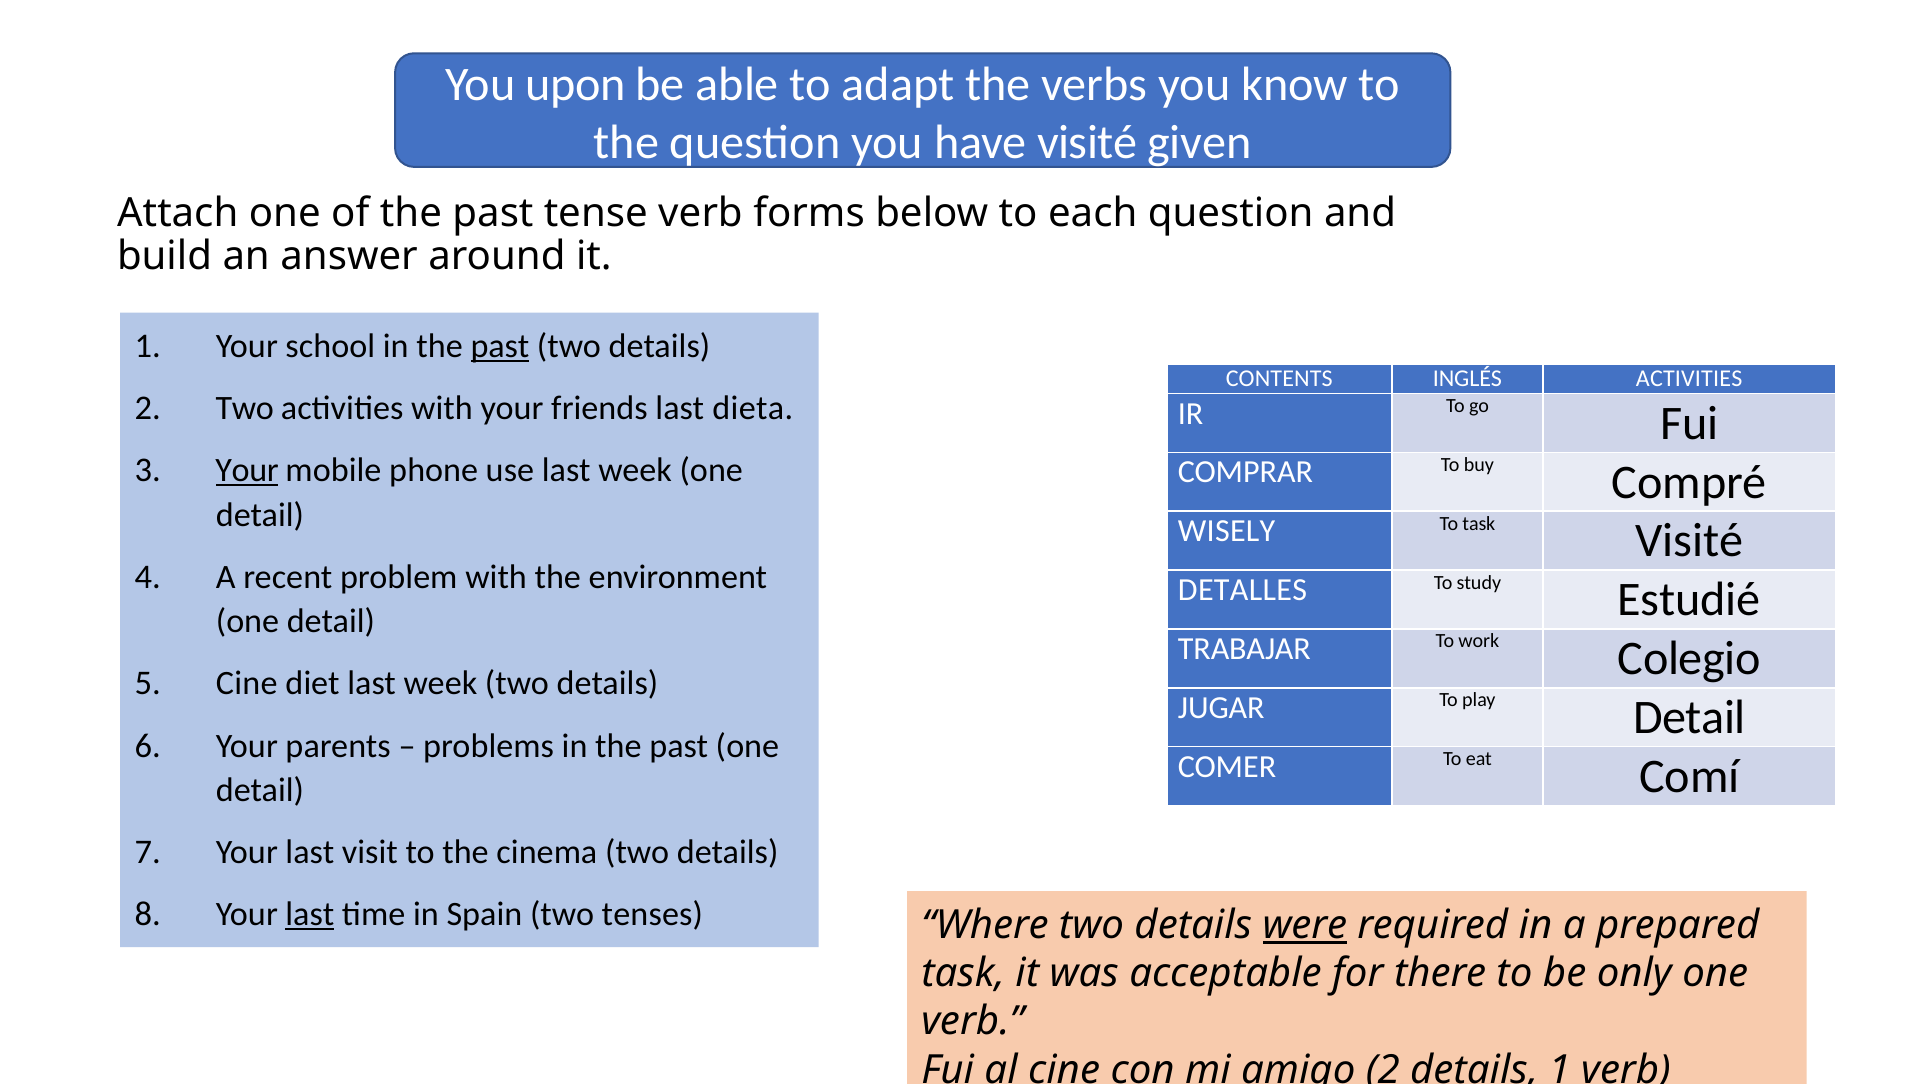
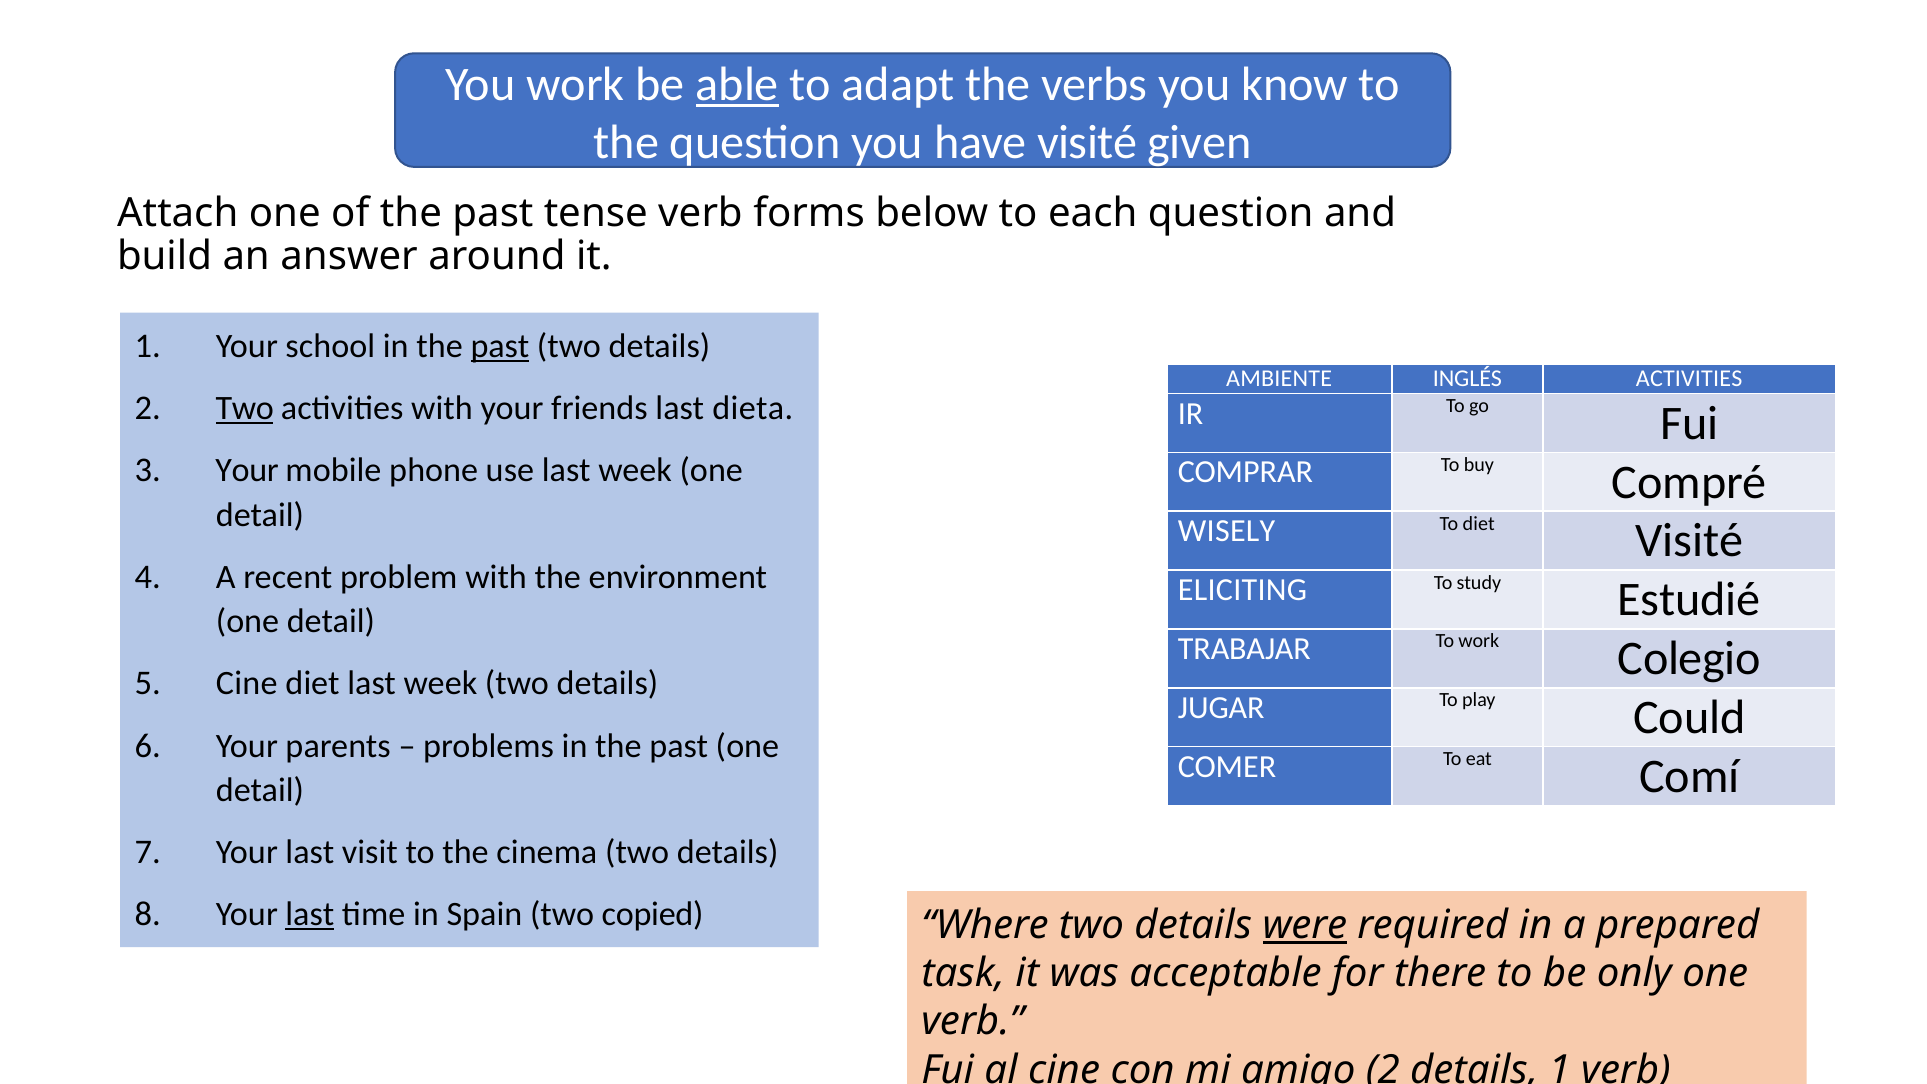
You upon: upon -> work (576, 85)
able underline: none -> present (737, 85)
CONTENTS: CONTENTS -> AMBIENTE (1279, 379)
Two underline: none -> present (245, 408)
Your underline: present -> none (247, 471)
To task: task -> diet (1479, 524)
DETALLES: DETALLES -> ELICITING (1243, 590)
play Detail: Detail -> Could (1689, 718)
tenses: tenses -> copied (653, 914)
